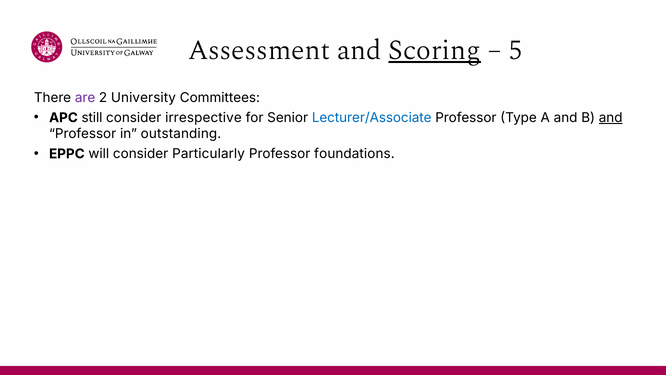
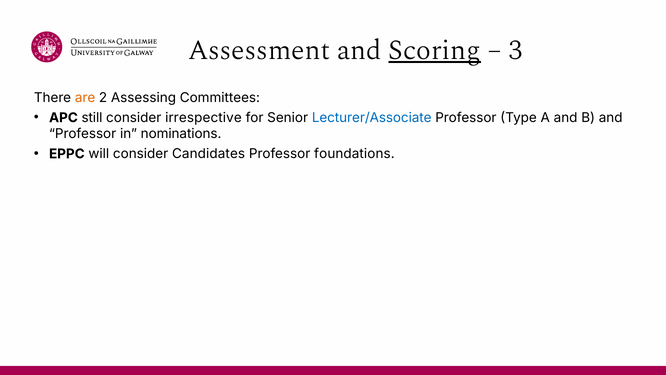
5: 5 -> 3 (516, 50)
are colour: purple -> orange (85, 98)
2 University: University -> Assessing (143, 98)
and underline: present -> none (611, 118)
outstanding: outstanding -> nominations (181, 134)
Particularly: Particularly -> Candidates (209, 154)
